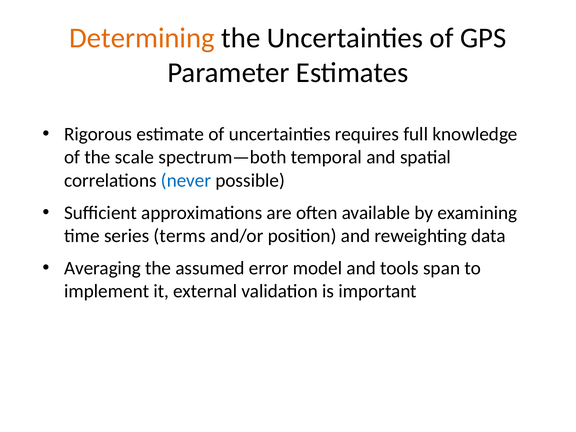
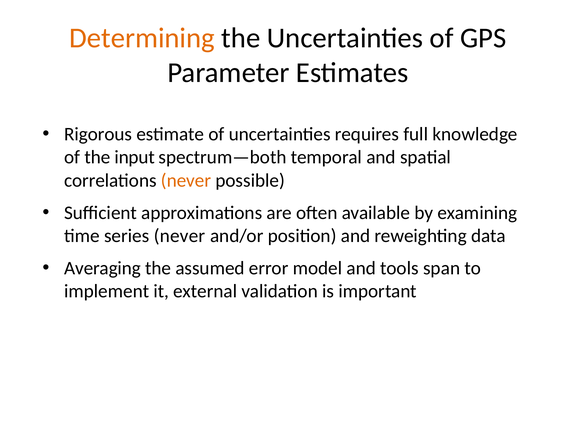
scale: scale -> input (135, 157)
never colour: blue -> orange (186, 180)
series terms: terms -> never (180, 236)
